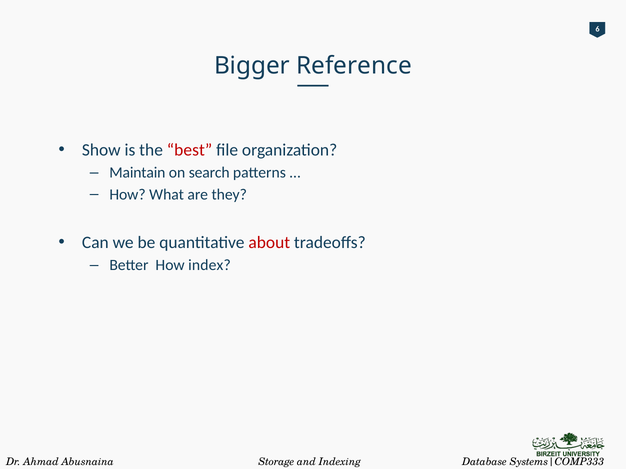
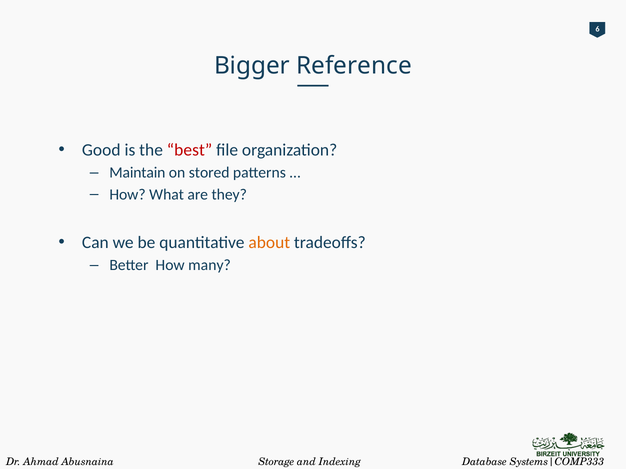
Show: Show -> Good (101, 150)
search: search -> stored (209, 173)
about colour: red -> orange (269, 243)
index: index -> many (210, 265)
